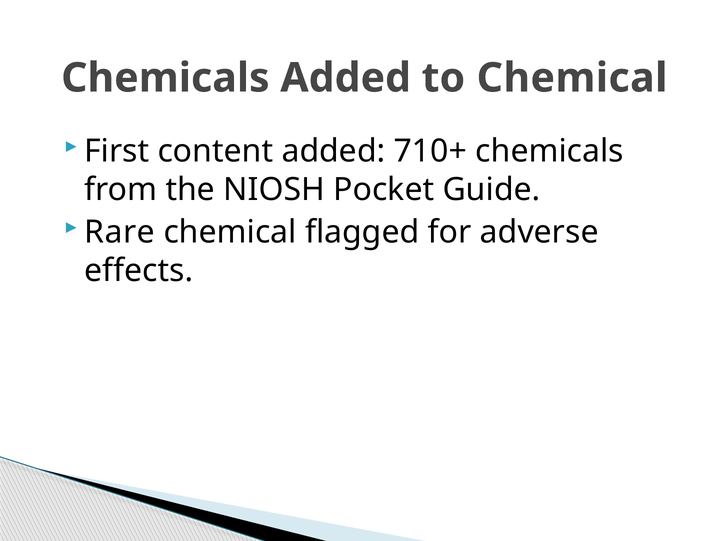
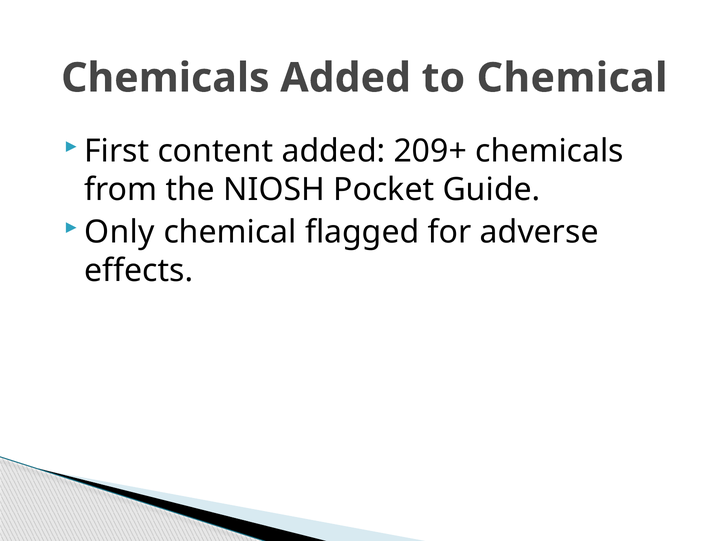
710+: 710+ -> 209+ (430, 151)
Rare: Rare -> Only (120, 232)
